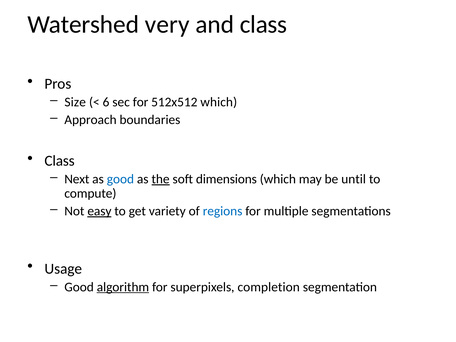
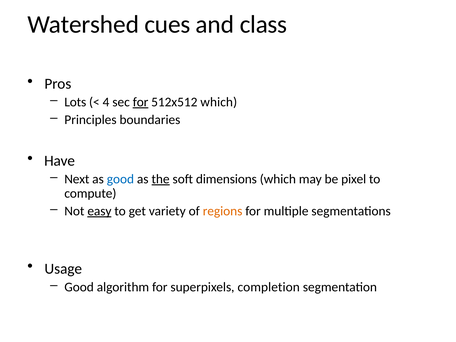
very: very -> cues (167, 25)
Size: Size -> Lots (75, 102)
6: 6 -> 4 (106, 102)
for underline: none -> present (141, 102)
Approach: Approach -> Principles (90, 120)
Class: Class -> Have (60, 161)
until: until -> pixel (354, 179)
regions colour: blue -> orange (223, 211)
algorithm underline: present -> none (123, 287)
